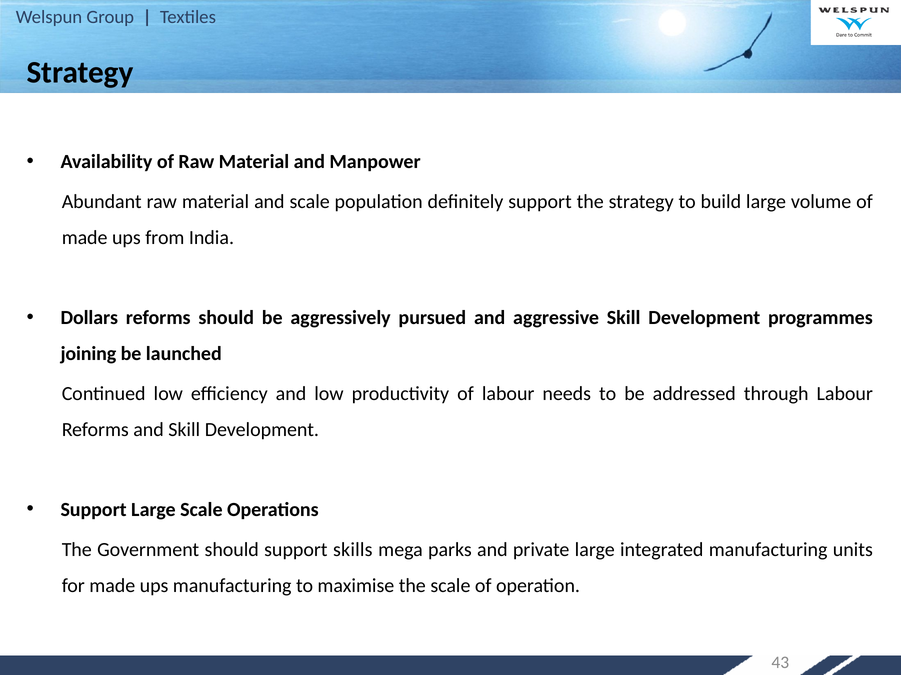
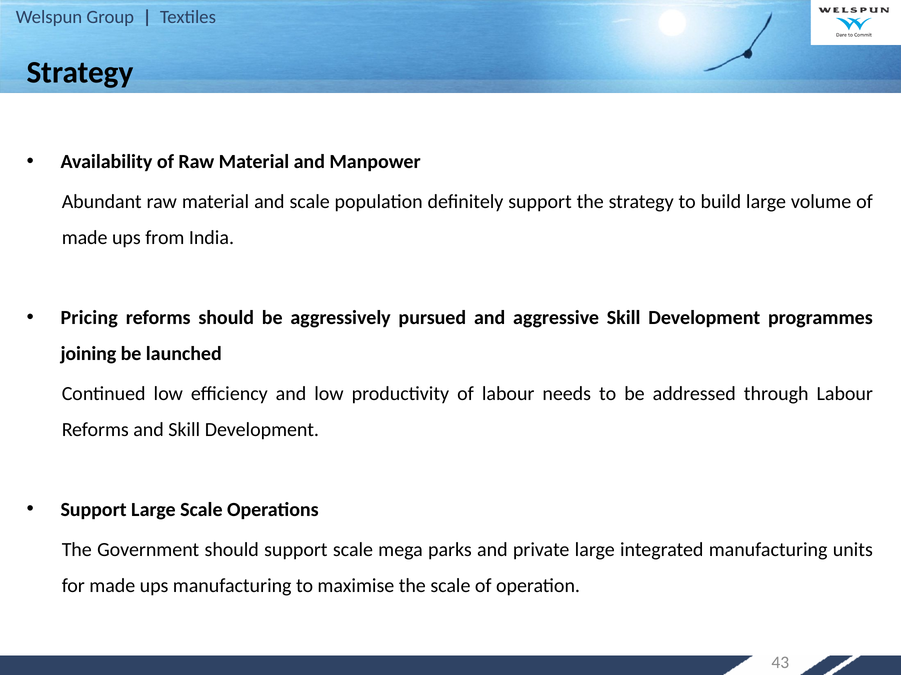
Dollars: Dollars -> Pricing (89, 318)
support skills: skills -> scale (353, 550)
